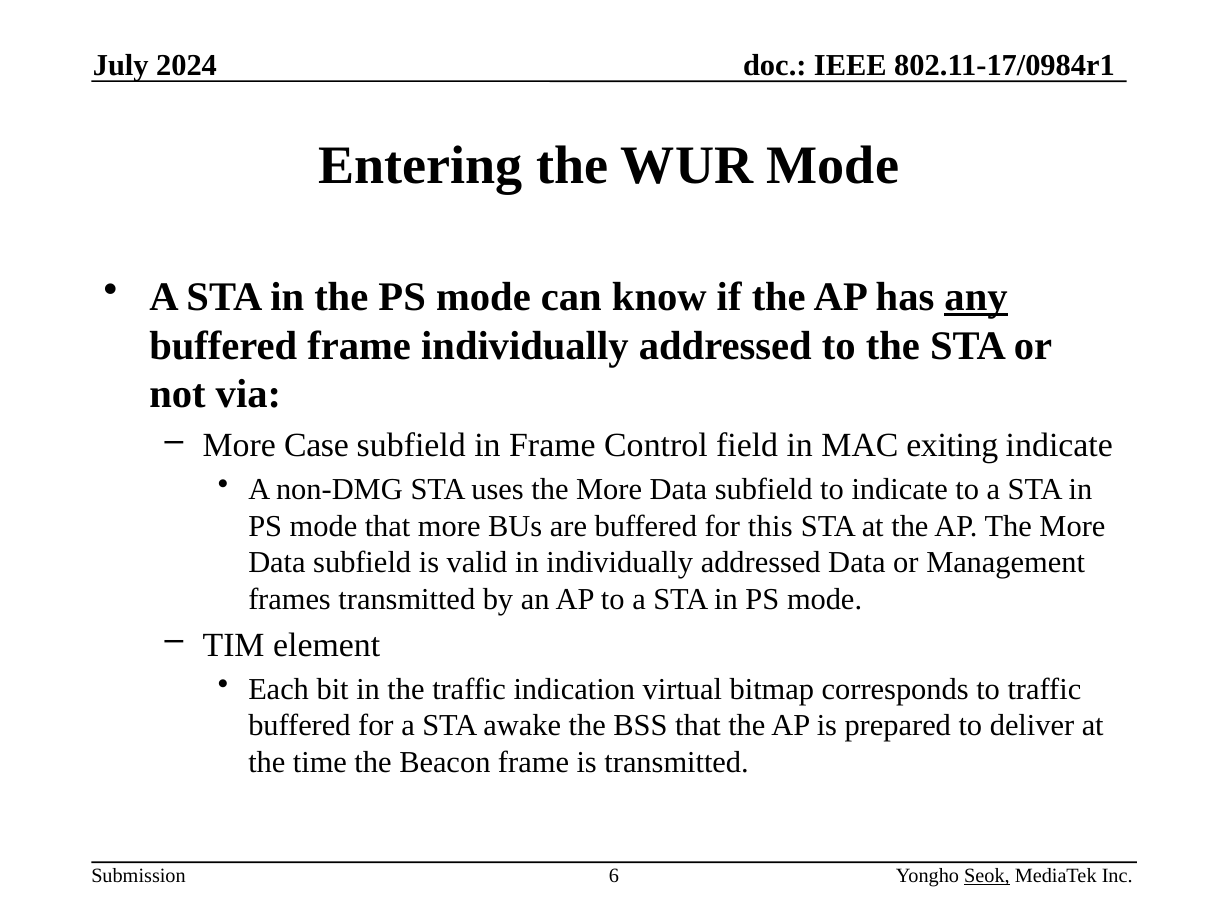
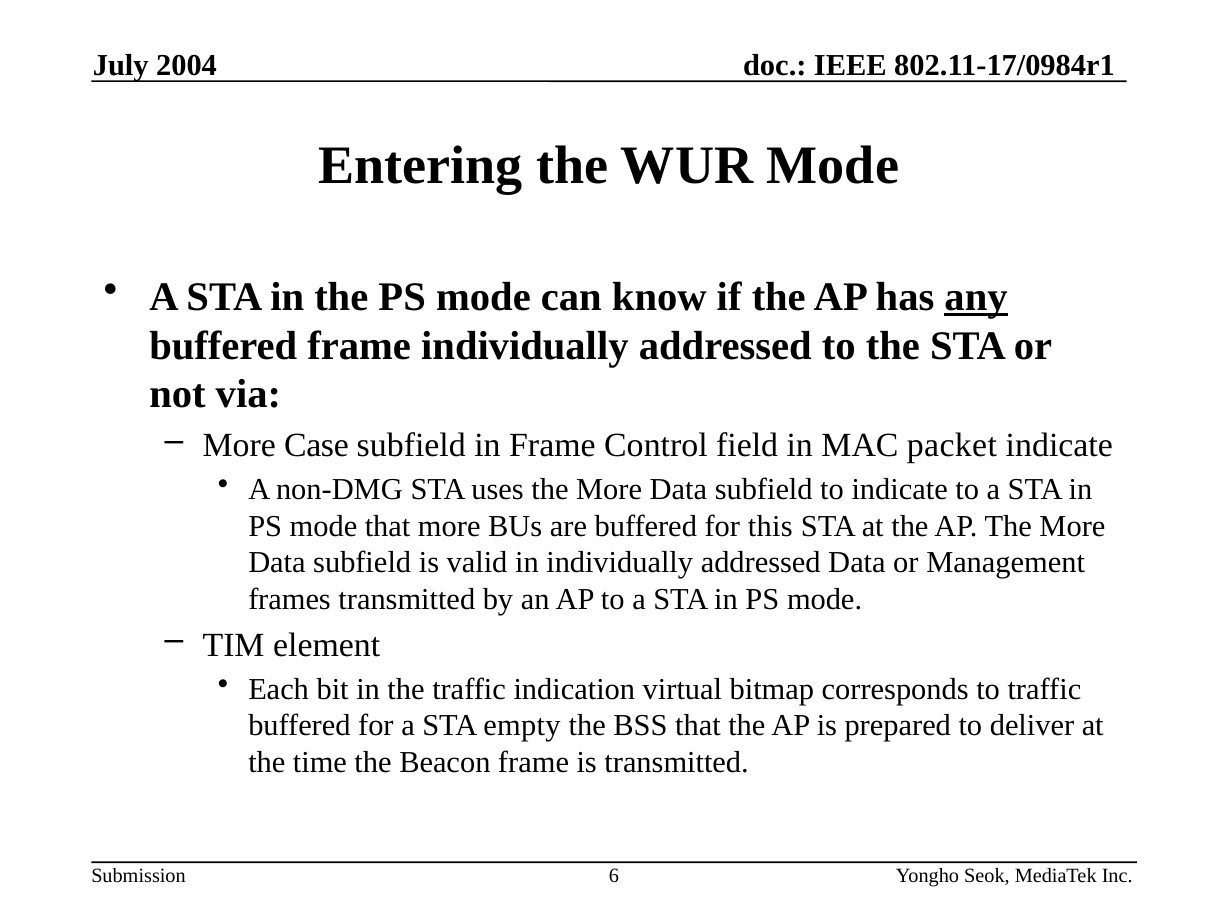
2024: 2024 -> 2004 (187, 65)
exiting: exiting -> packet (952, 446)
awake: awake -> empty (522, 726)
Seok underline: present -> none (987, 876)
